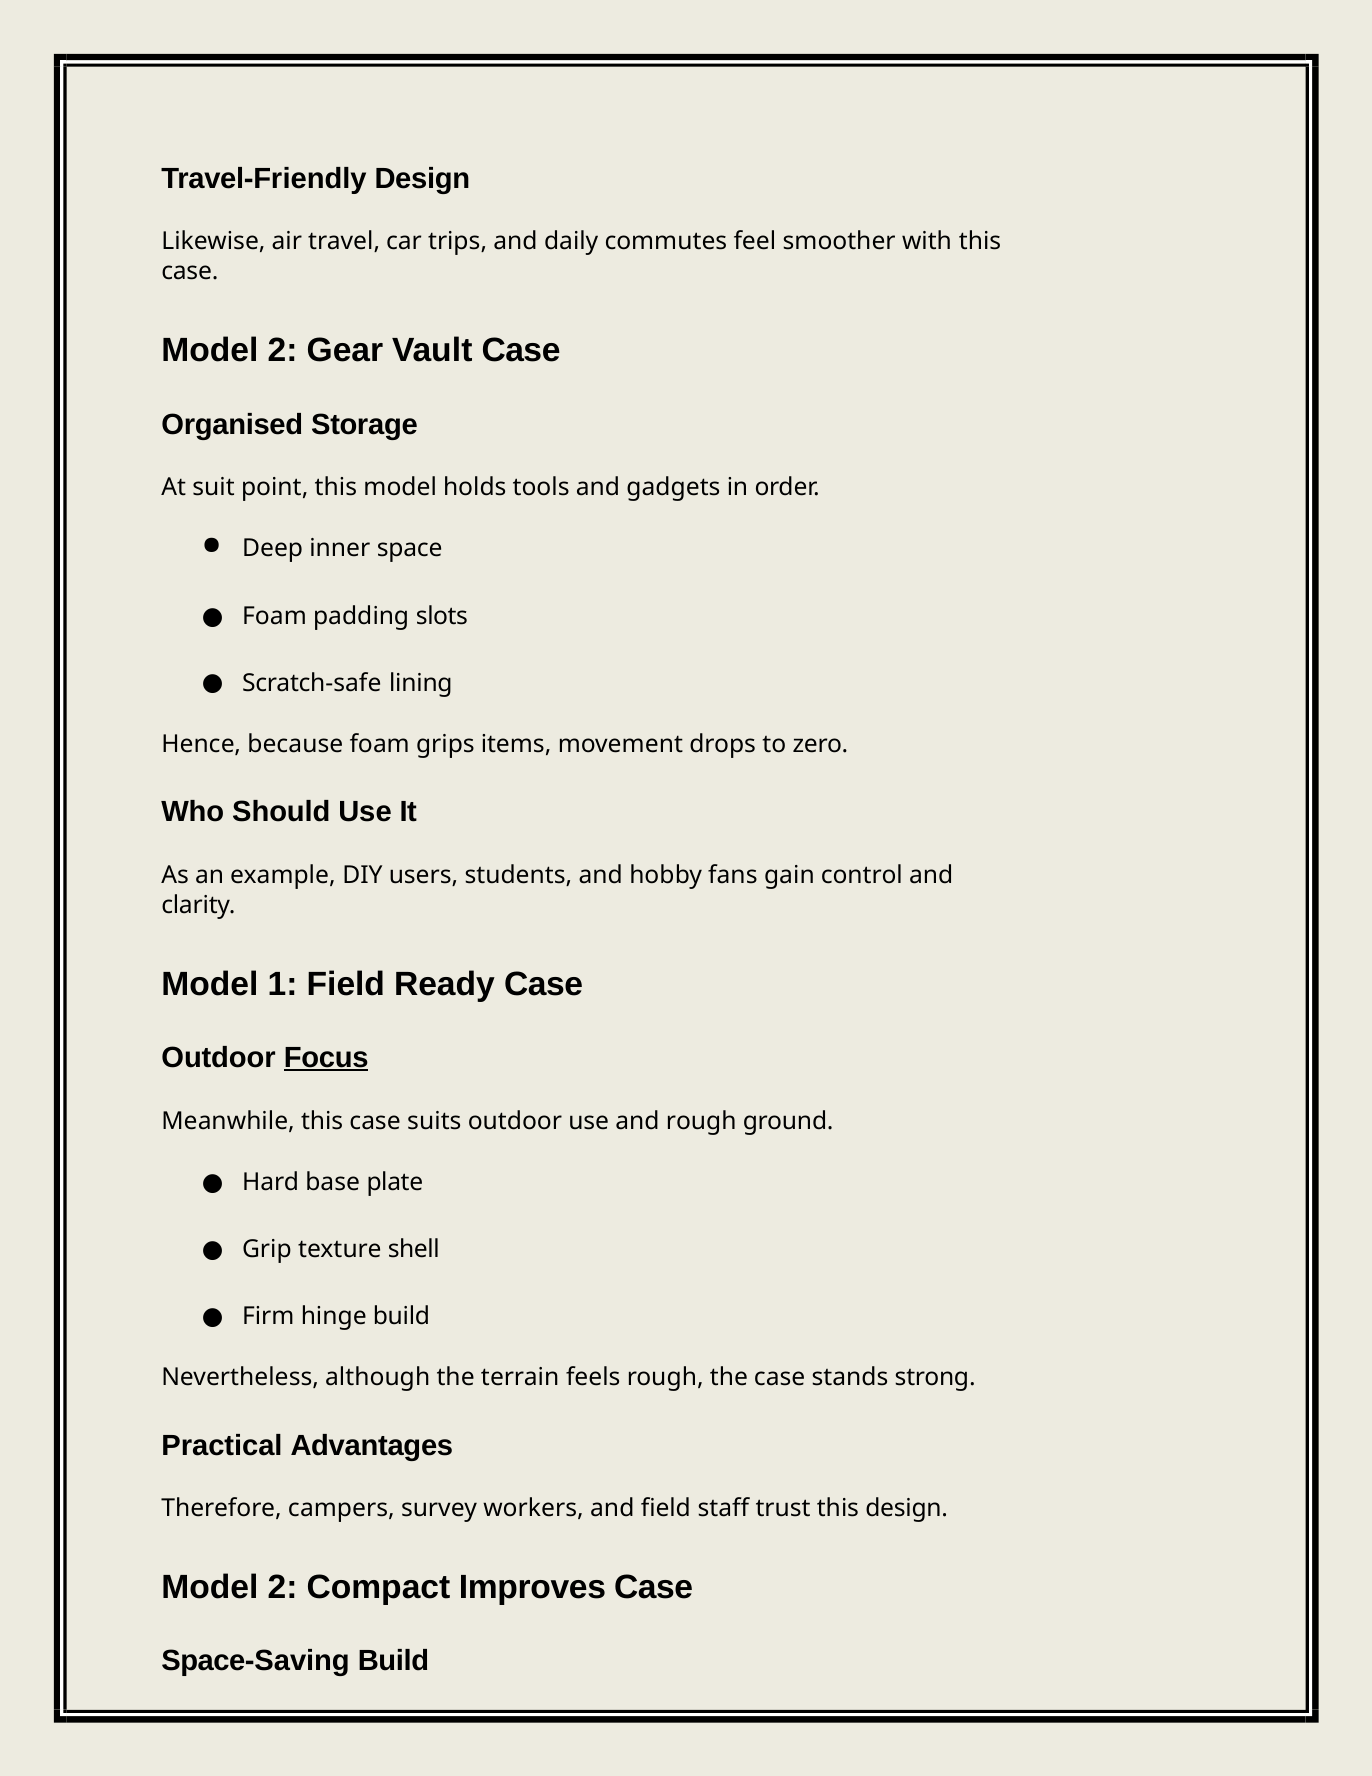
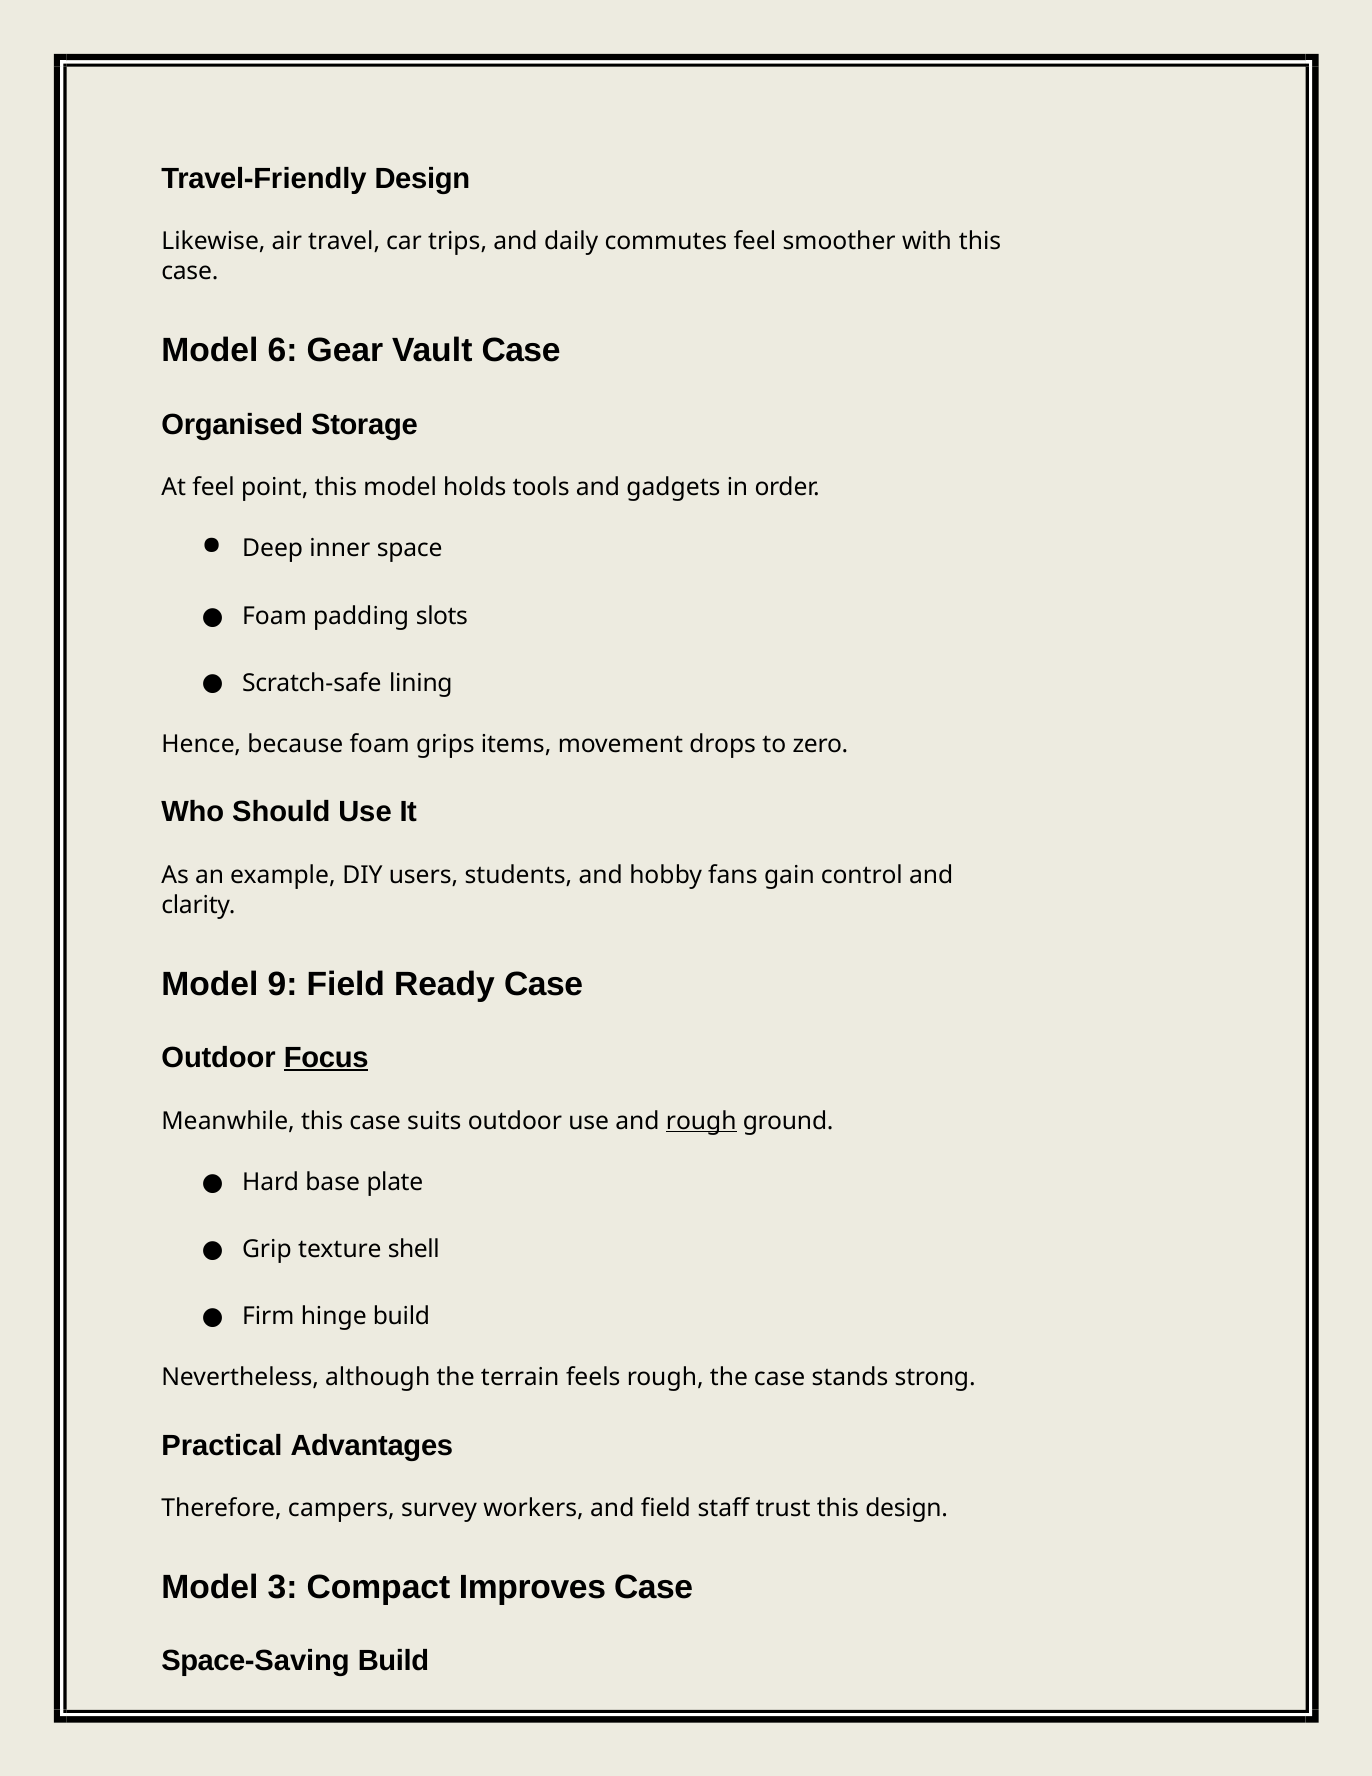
2: 2 -> 6 (283, 350)
At suit: suit -> feel (214, 488)
1: 1 -> 9 (283, 984)
rough underline: none -> present (701, 1121)
2: 2 -> 3 (283, 1587)
